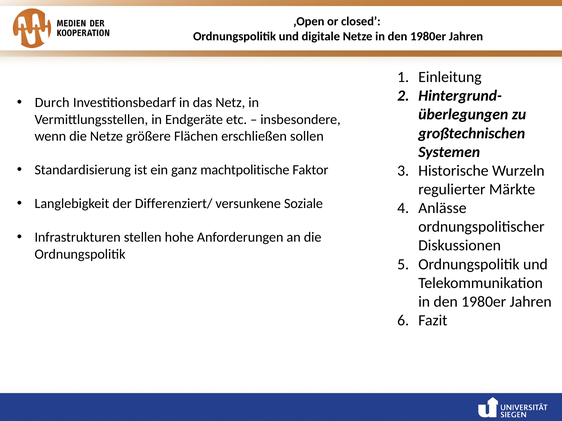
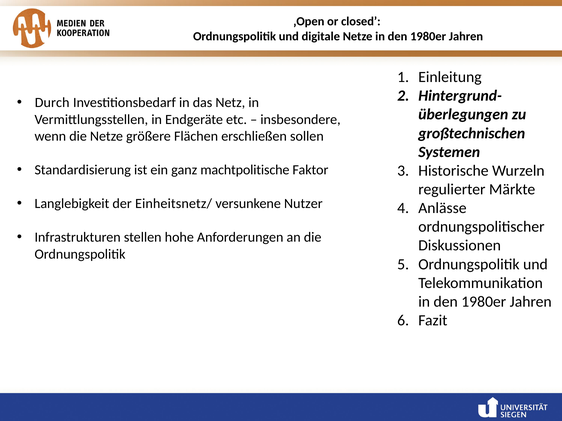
Differenziert/: Differenziert/ -> Einheitsnetz/ (174, 204)
Soziale: Soziale -> Nutzer (303, 204)
